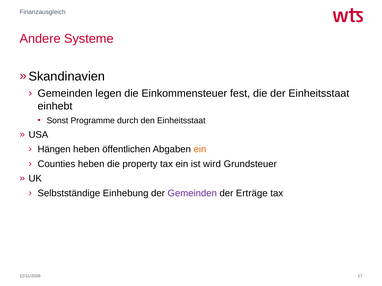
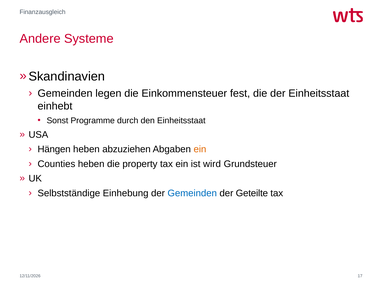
öffentlichen: öffentlichen -> abzuziehen (126, 150)
Gemeinden colour: purple -> blue (192, 194)
Erträge: Erträge -> Geteilte (252, 194)
